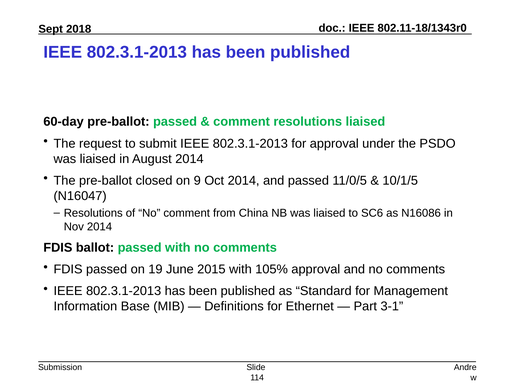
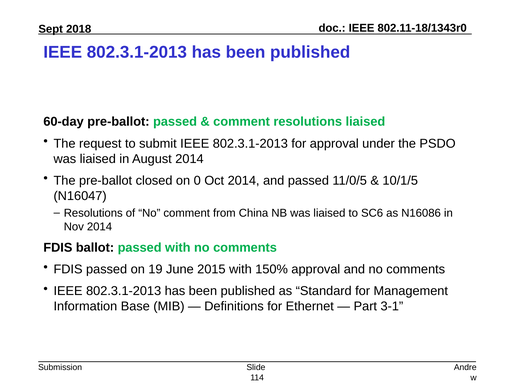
9: 9 -> 0 (197, 180)
105%: 105% -> 150% (272, 269)
